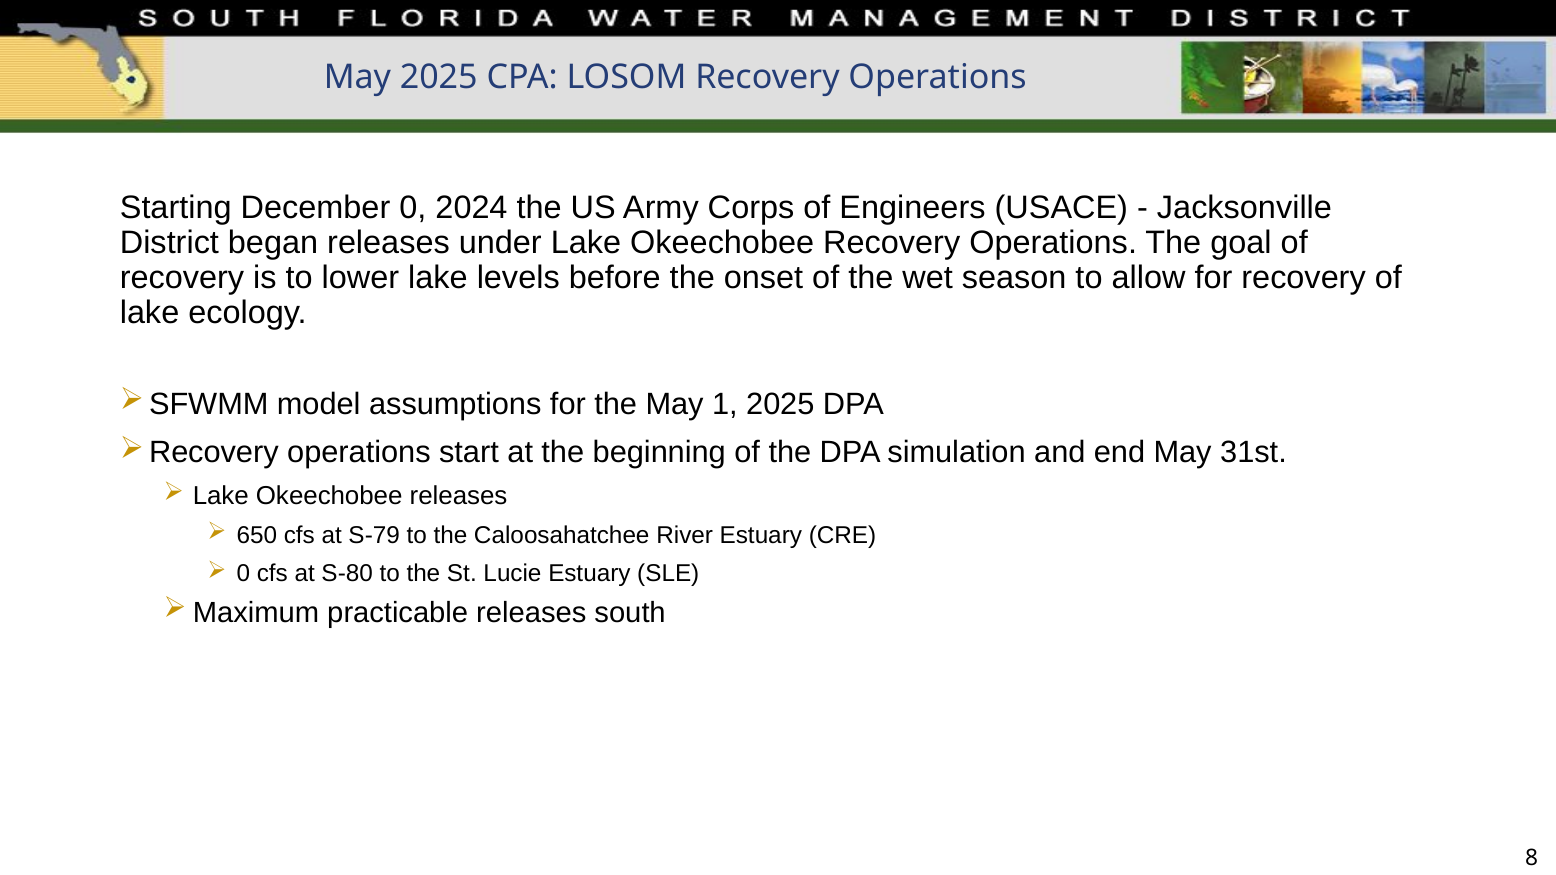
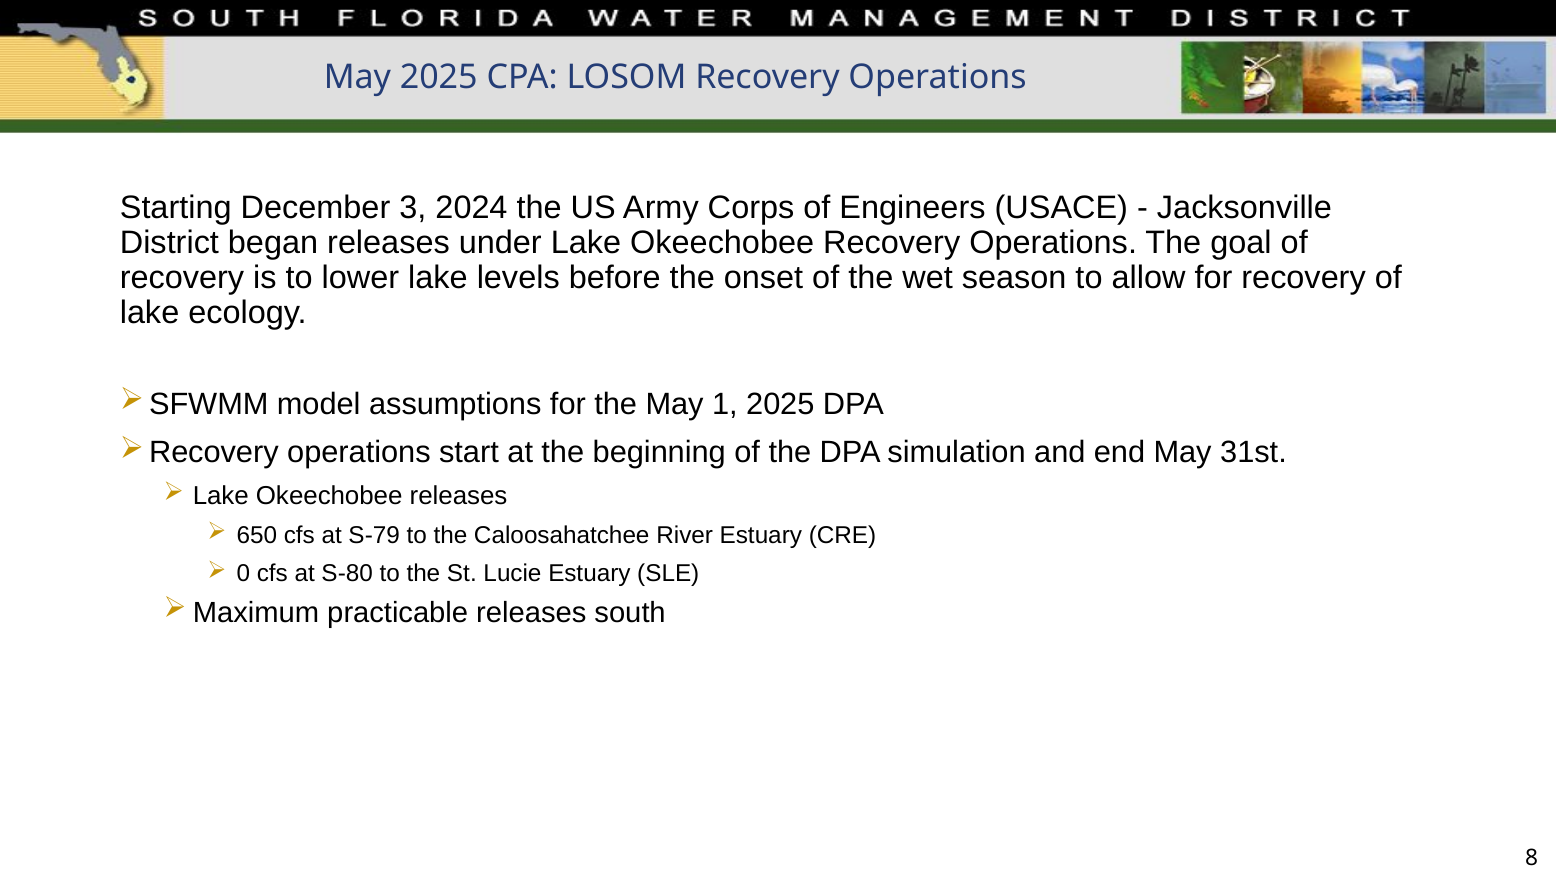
December 0: 0 -> 3 (413, 208)
